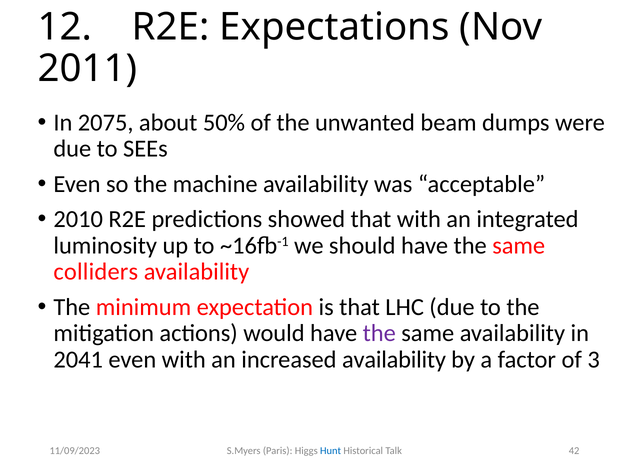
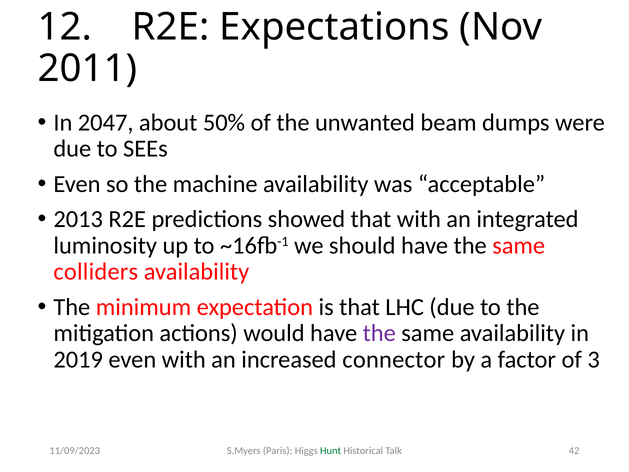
2075: 2075 -> 2047 (106, 122)
2010: 2010 -> 2013 (78, 219)
2041: 2041 -> 2019 (78, 360)
increased availability: availability -> connector (394, 360)
Hunt colour: blue -> green (331, 451)
